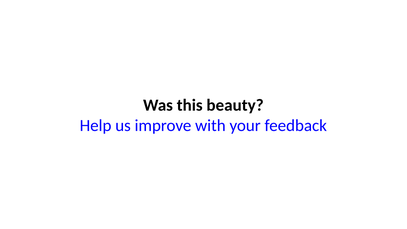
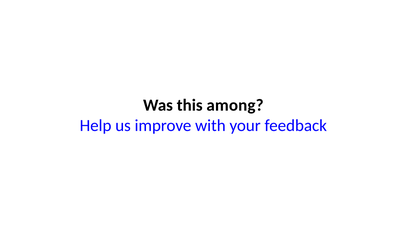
beauty: beauty -> among (235, 105)
